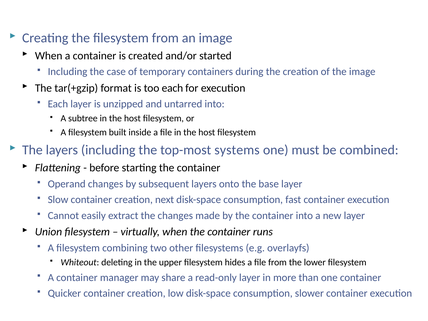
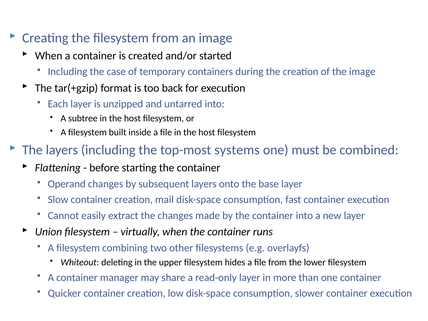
too each: each -> back (172, 88)
next: next -> mail (165, 200)
